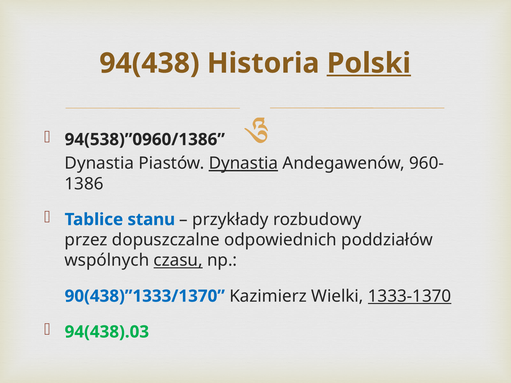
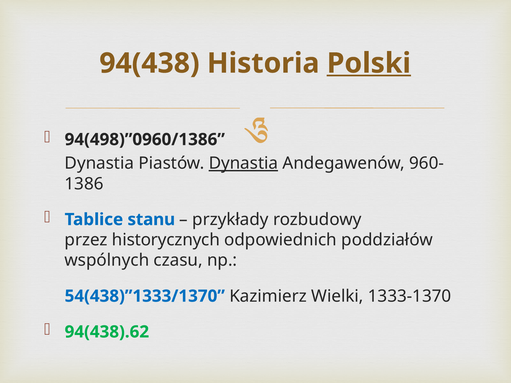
94(538)”0960/1386: 94(538)”0960/1386 -> 94(498)”0960/1386 (145, 140)
dopuszczalne: dopuszczalne -> historycznych (166, 240)
czasu underline: present -> none (178, 261)
90(438)”1333/1370: 90(438)”1333/1370 -> 54(438)”1333/1370 (145, 296)
1333-1370 underline: present -> none (410, 296)
94(438).03: 94(438).03 -> 94(438).62 (107, 332)
